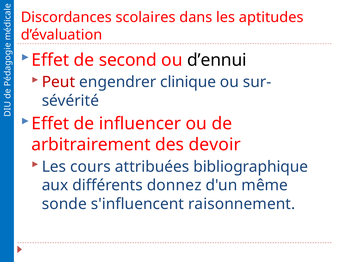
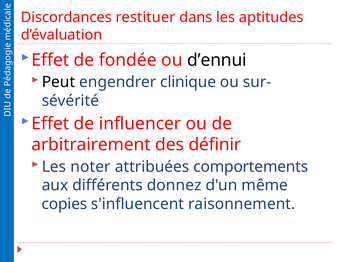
scolaires: scolaires -> restituer (145, 17)
second: second -> fondée (128, 60)
Peut colour: red -> black (58, 82)
devoir: devoir -> définir (215, 144)
cours: cours -> noter (90, 166)
bibliographique: bibliographique -> comportements (251, 166)
sonde: sonde -> copies (64, 204)
